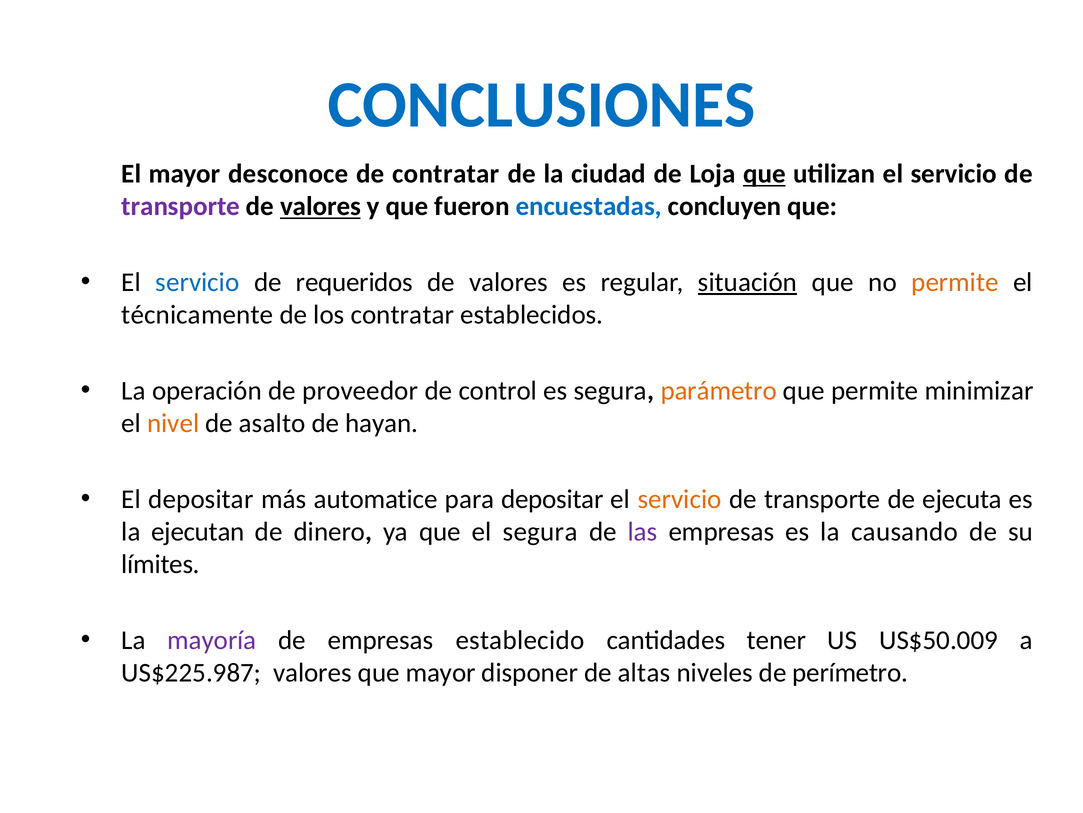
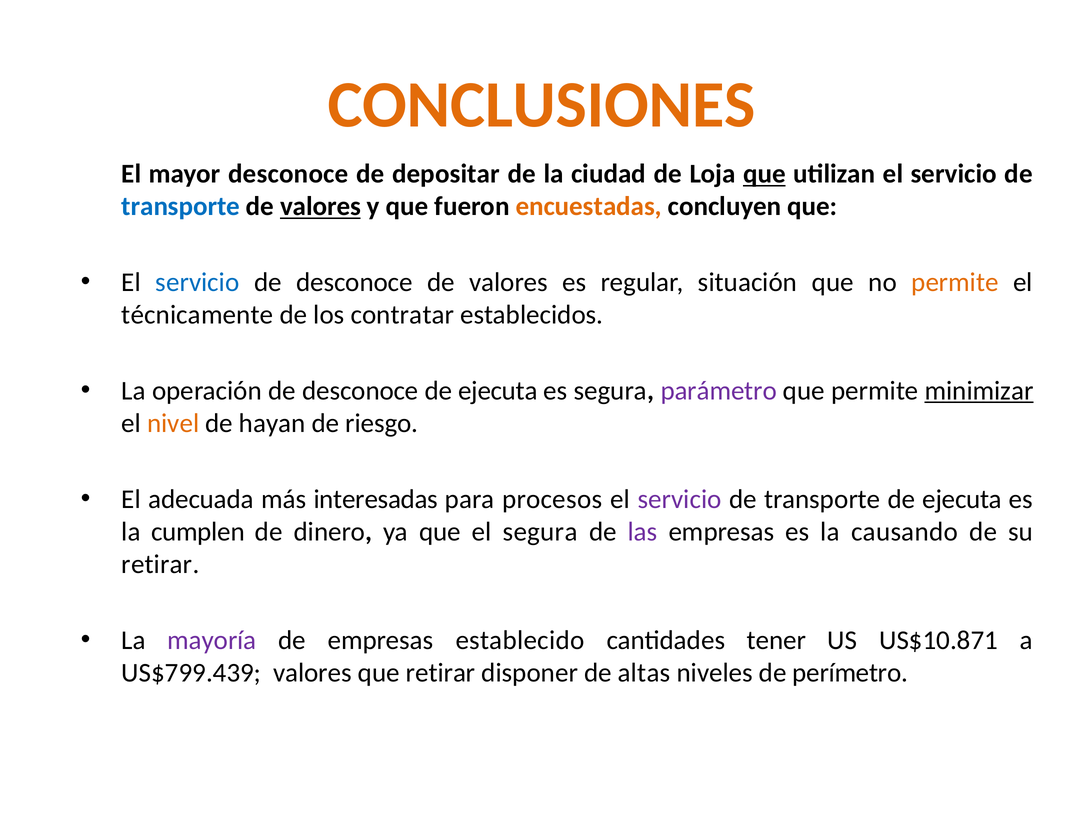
CONCLUSIONES colour: blue -> orange (541, 105)
de contratar: contratar -> depositar (446, 174)
transporte colour: purple -> blue (181, 206)
encuestadas colour: blue -> orange (589, 206)
requeridos: requeridos -> desconoce (354, 282)
situación underline: present -> none (748, 282)
operación de proveedor: proveedor -> desconoce (360, 390)
control: control -> ejecuta (498, 390)
parámetro colour: orange -> purple (719, 390)
minimizar underline: none -> present (979, 390)
asalto: asalto -> hayan (272, 423)
hayan: hayan -> riesgo (382, 423)
El depositar: depositar -> adecuada (201, 499)
automatice: automatice -> interesadas (376, 499)
para depositar: depositar -> procesos (552, 499)
servicio colour: orange -> purple (680, 499)
ejecutan: ejecutan -> cumplen (198, 531)
límites: límites -> retirar (160, 564)
US$50.009: US$50.009 -> US$10.871 (939, 640)
US$225.987: US$225.987 -> US$799.439 (191, 672)
que mayor: mayor -> retirar (441, 672)
